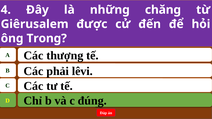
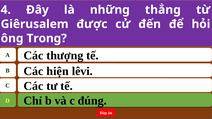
chăng: chăng -> thẳng (163, 10)
phải: phải -> hiện (58, 71)
